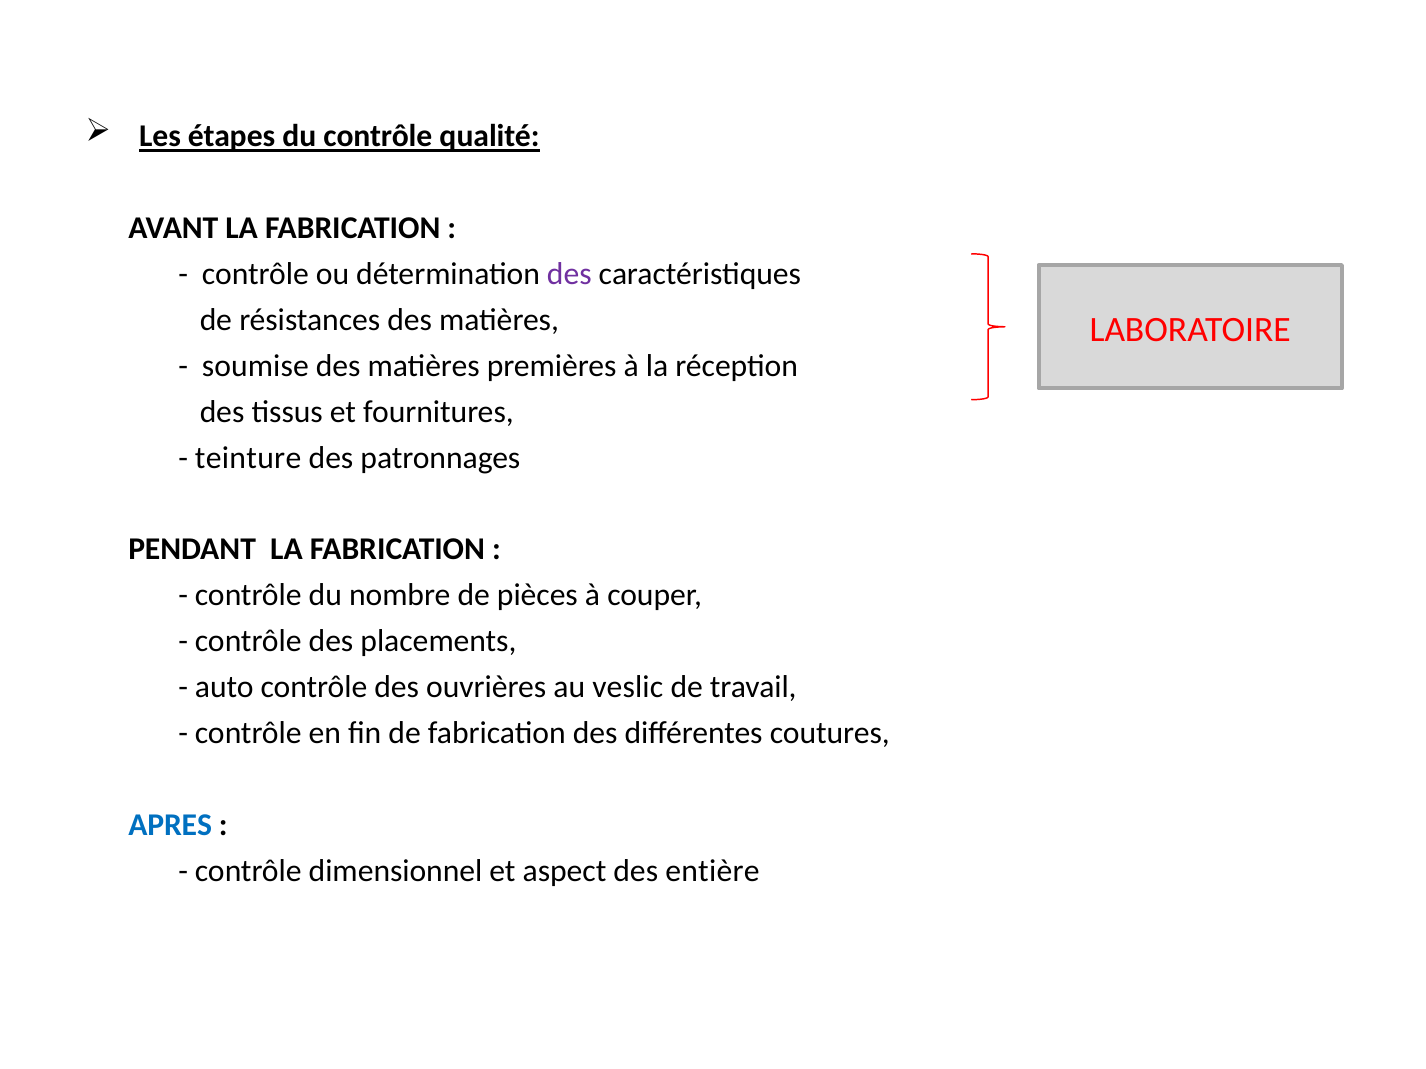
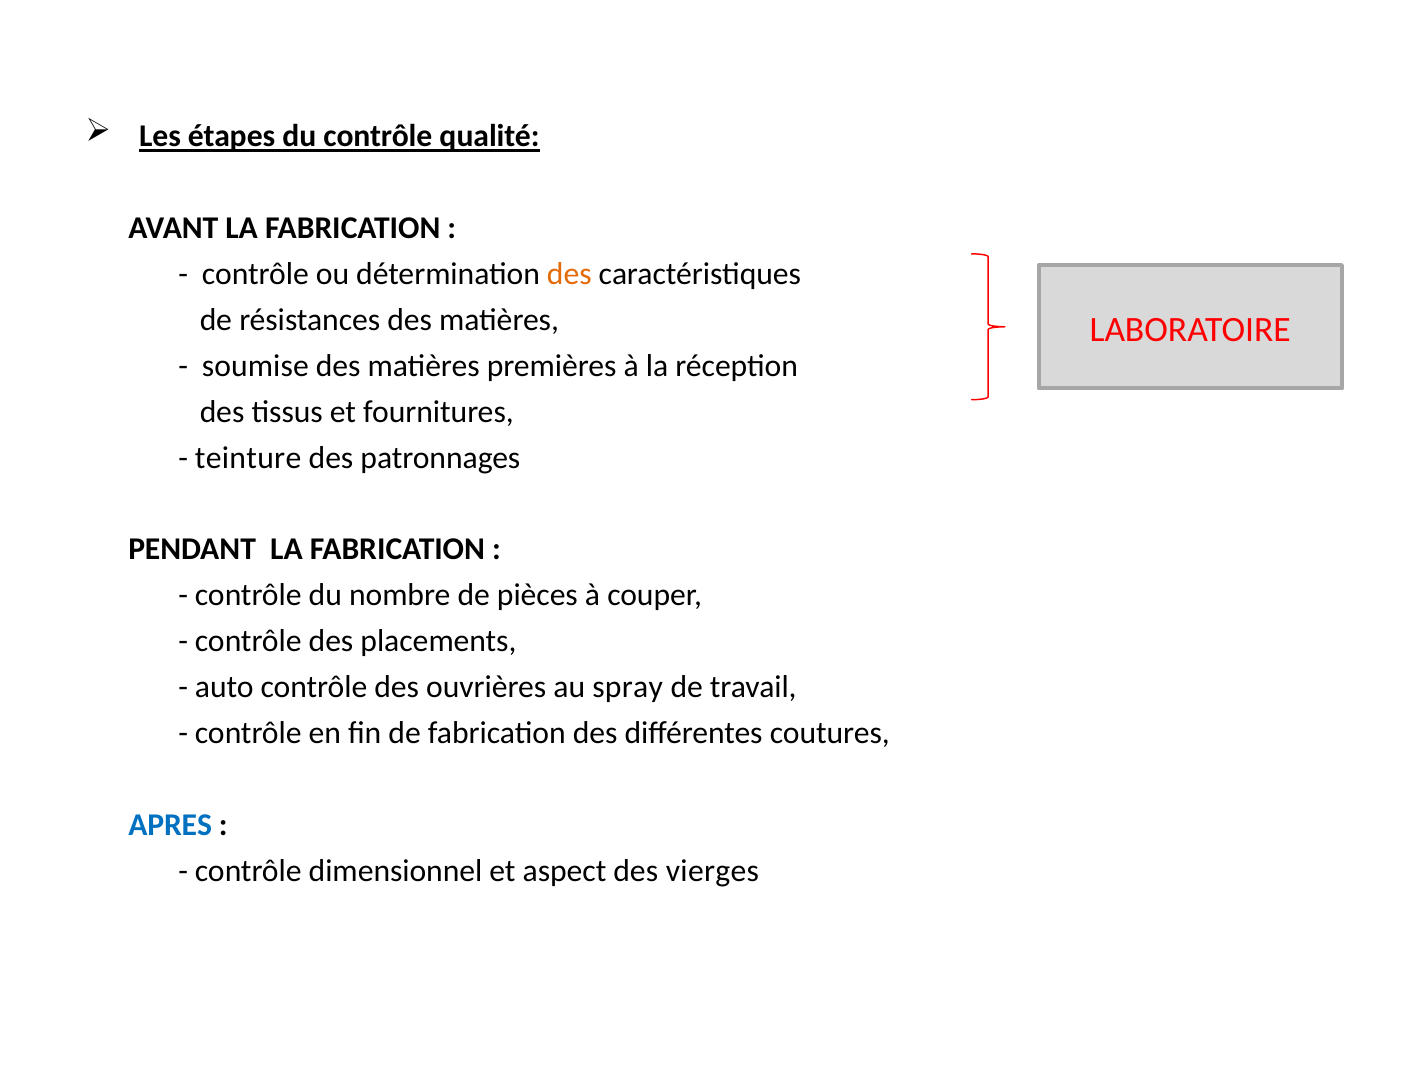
des colour: purple -> orange (569, 274)
veslic: veslic -> spray (628, 687)
entière: entière -> vierges (712, 871)
